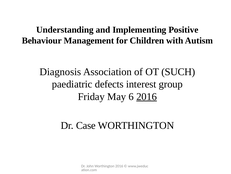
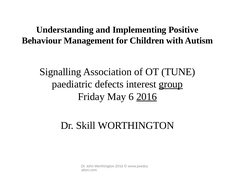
Diagnosis: Diagnosis -> Signalling (60, 72)
SUCH: SUCH -> TUNE (178, 72)
group underline: none -> present (171, 84)
Case: Case -> Skill (86, 125)
